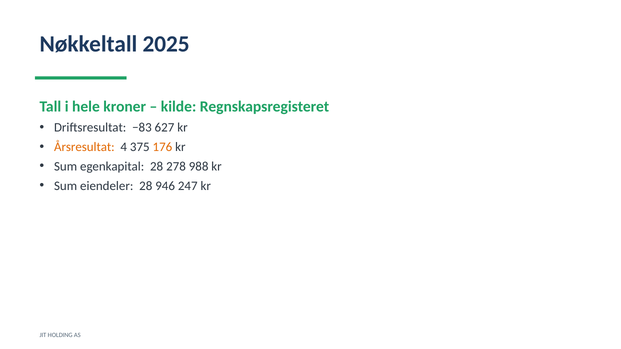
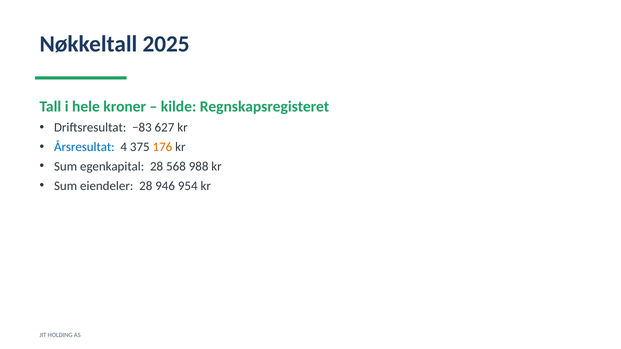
Årsresultat colour: orange -> blue (84, 147)
278: 278 -> 568 (176, 167)
247: 247 -> 954 (188, 186)
